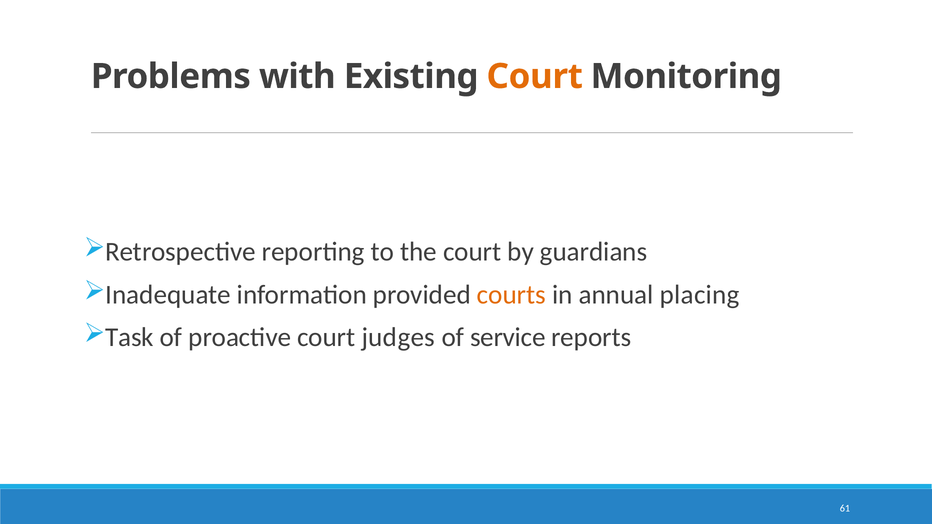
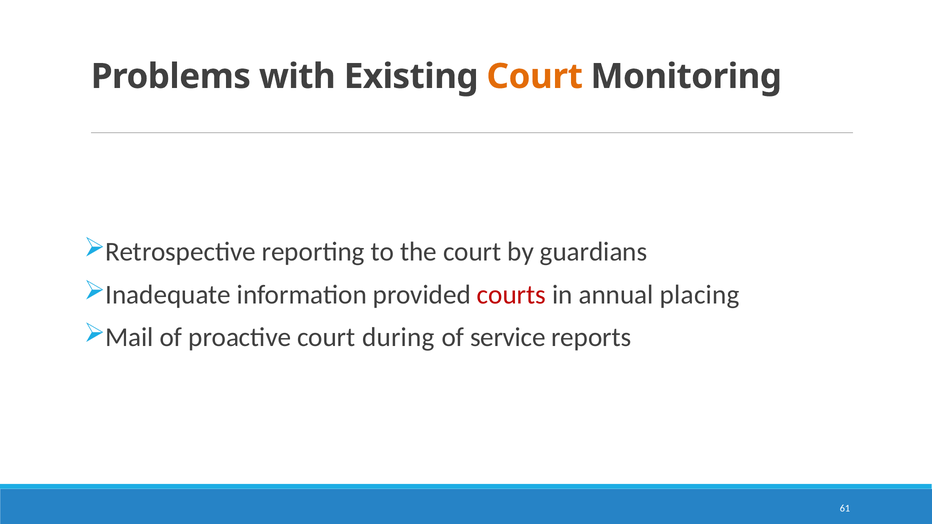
courts colour: orange -> red (511, 295)
Task: Task -> Mail (130, 338)
judges: judges -> during (398, 338)
